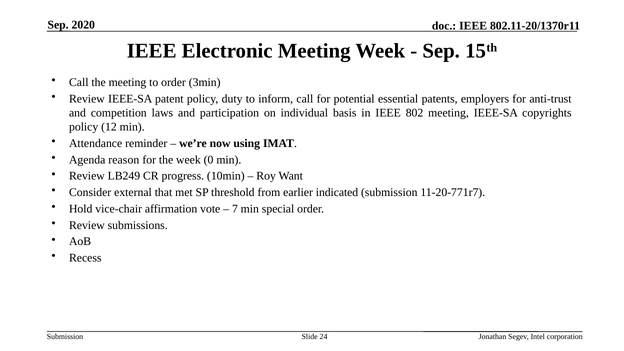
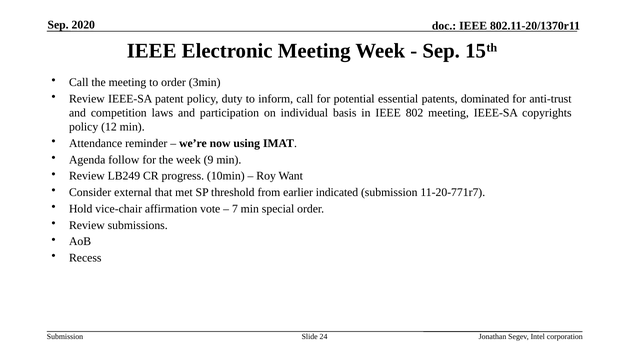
employers: employers -> dominated (485, 99)
reason: reason -> follow (124, 160)
0: 0 -> 9 (209, 160)
